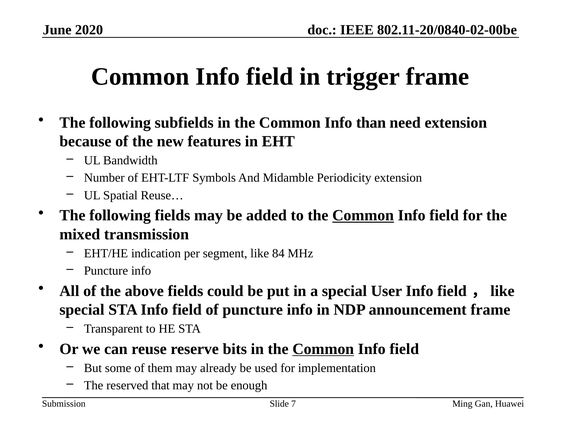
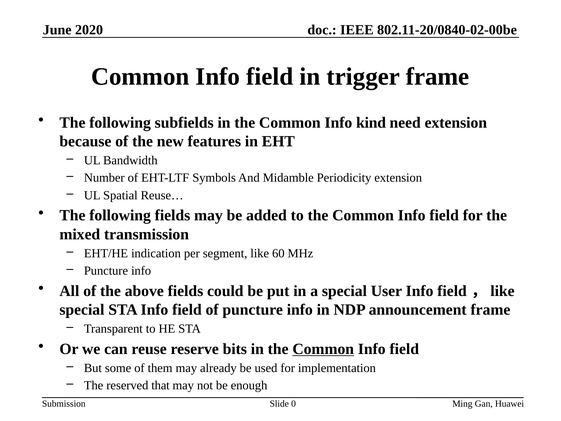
than: than -> kind (371, 122)
Common underline: present -> none (363, 215)
84: 84 -> 60 (278, 253)
7: 7 -> 0 (294, 404)
